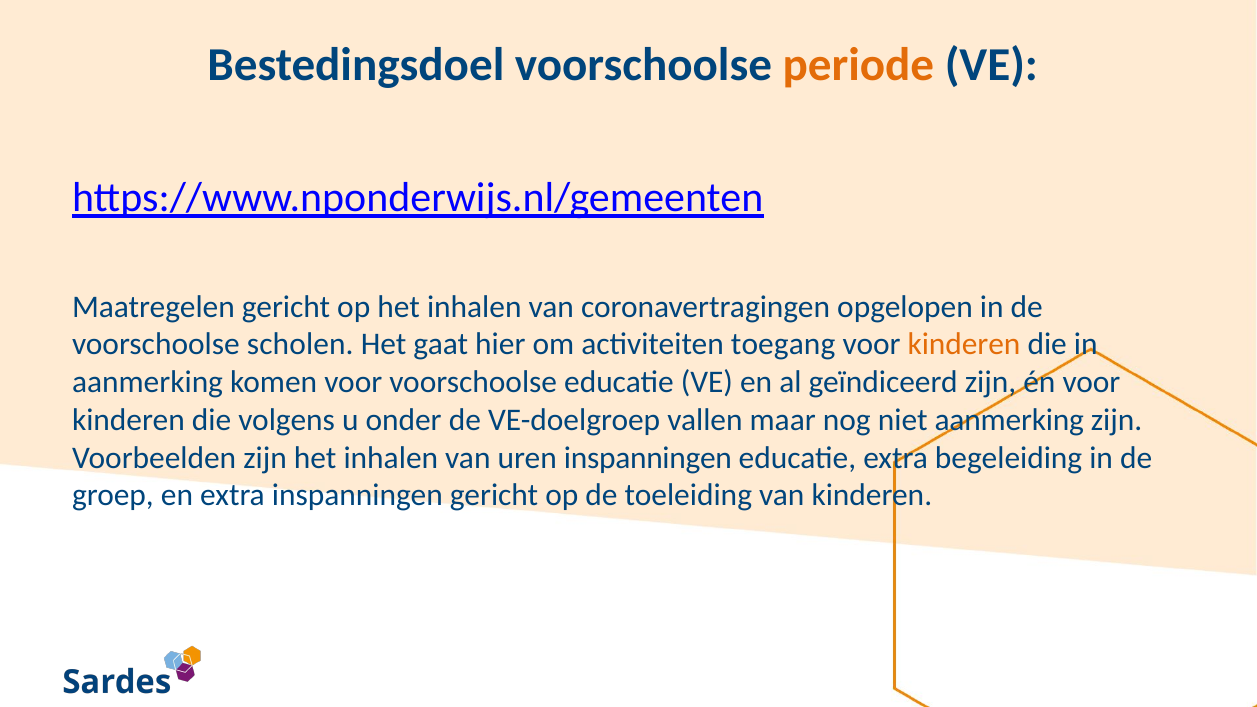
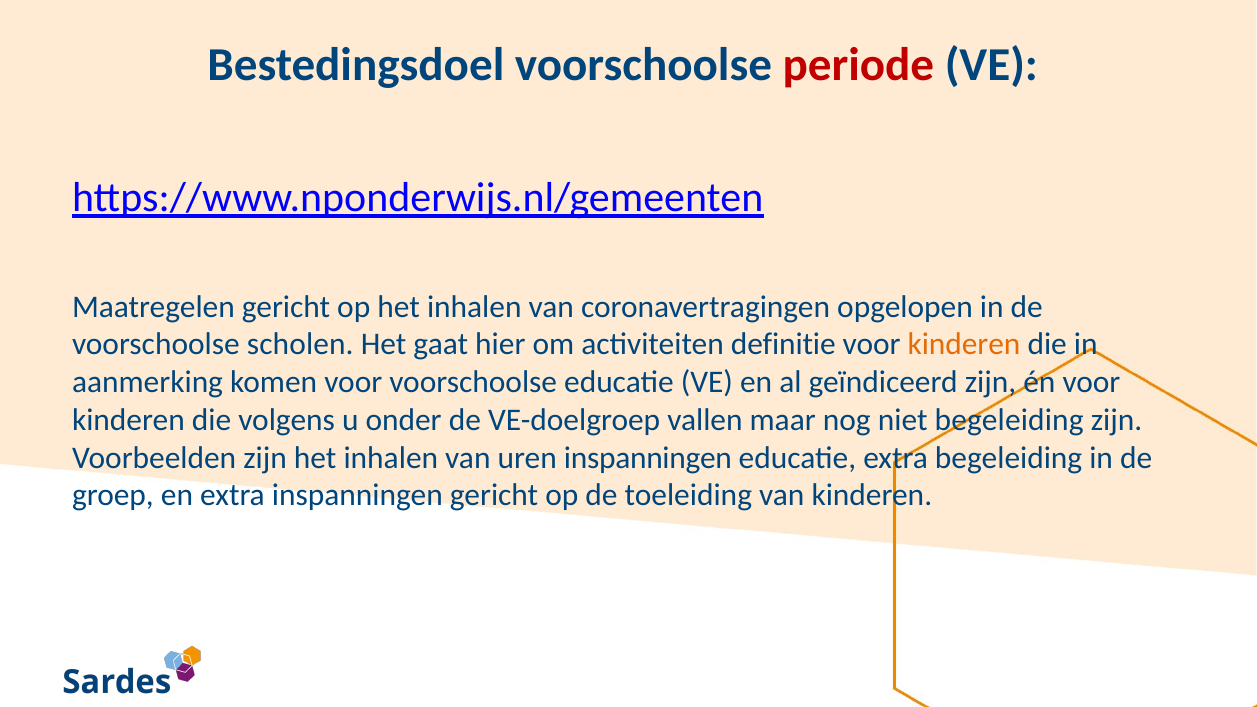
periode colour: orange -> red (858, 65)
toegang: toegang -> definitie (783, 345)
niet aanmerking: aanmerking -> begeleiding (1009, 420)
